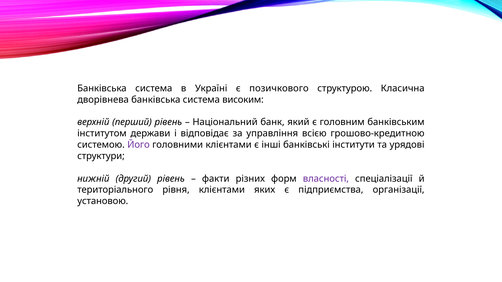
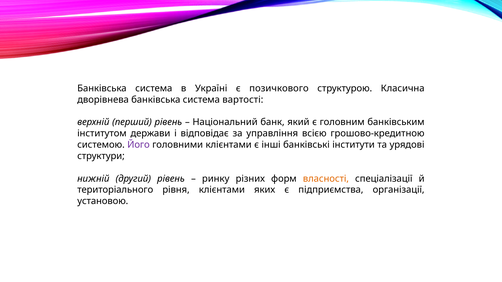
високим: високим -> вартості (243, 100)
факти: факти -> ринку (216, 179)
власності colour: purple -> orange (326, 179)
